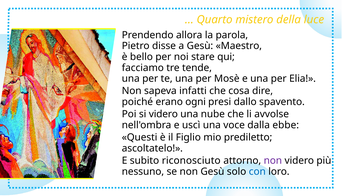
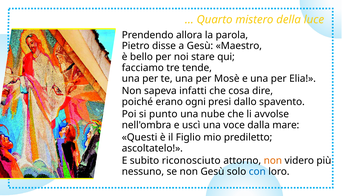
si videro: videro -> punto (163, 114)
ebbe: ebbe -> mare (286, 125)
non colour: purple -> orange (273, 161)
